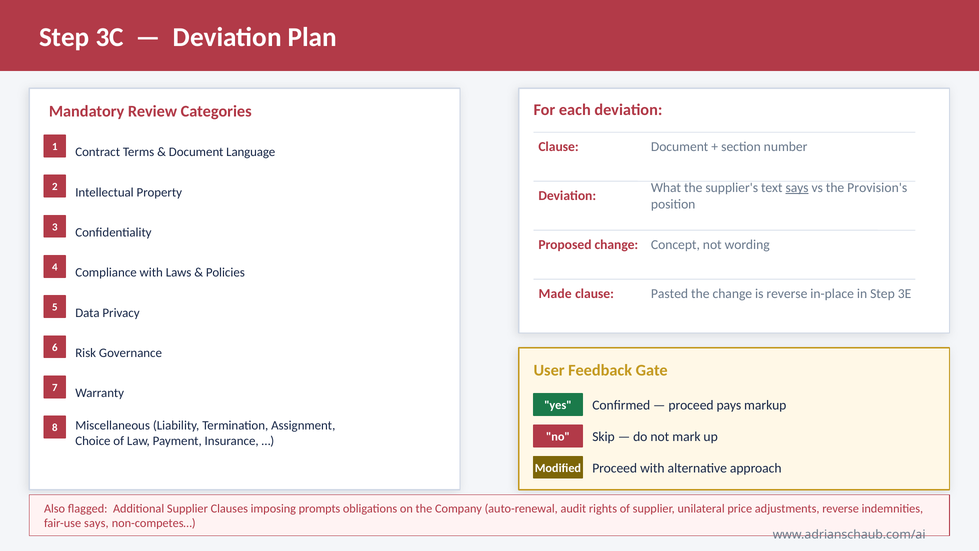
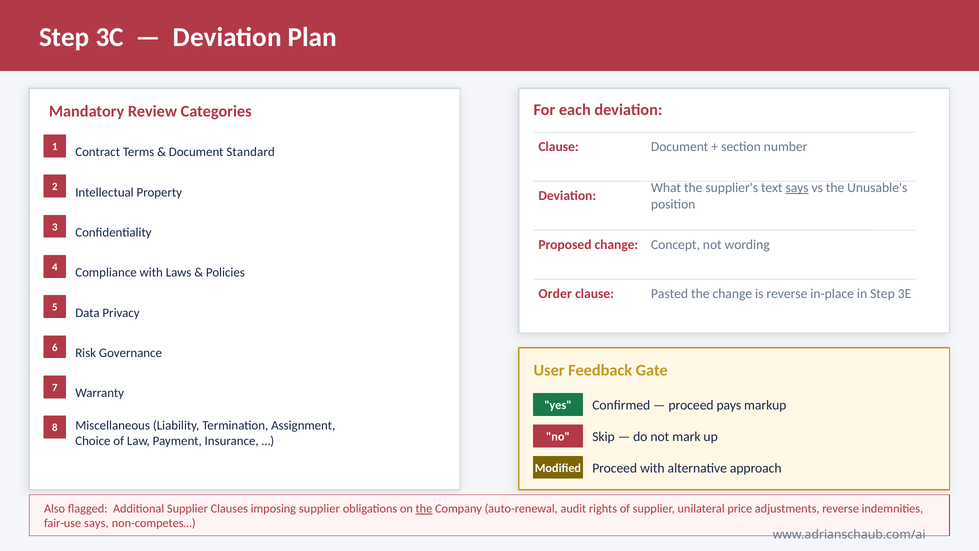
Language: Language -> Standard (251, 152)
Provision's: Provision's -> Unusable's (877, 188)
Made: Made -> Order (555, 294)
imposing prompts: prompts -> supplier (319, 508)
the underline: none -> present (424, 508)
